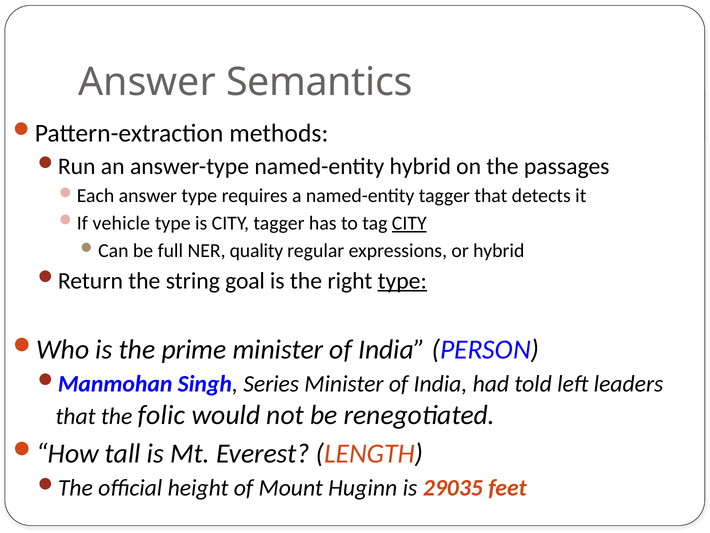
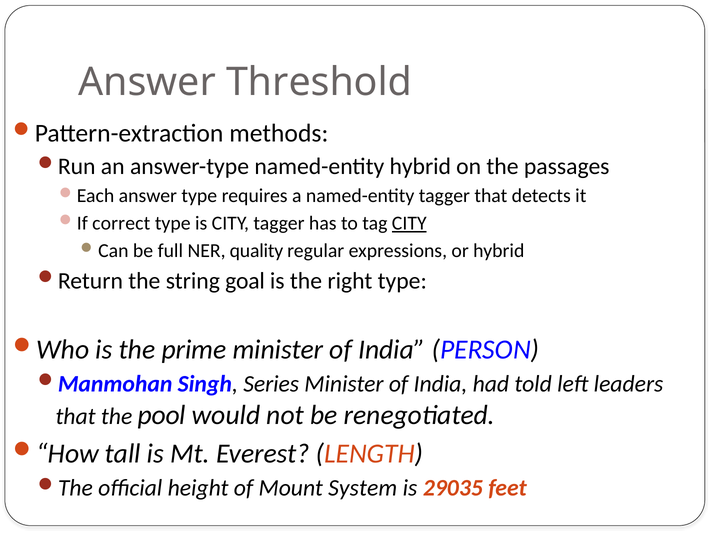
Semantics: Semantics -> Threshold (319, 82)
vehicle: vehicle -> correct (121, 223)
type underline: present -> none (402, 280)
folic: folic -> pool (162, 415)
Huginn: Huginn -> System (363, 488)
